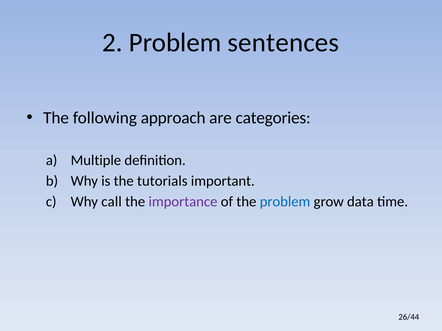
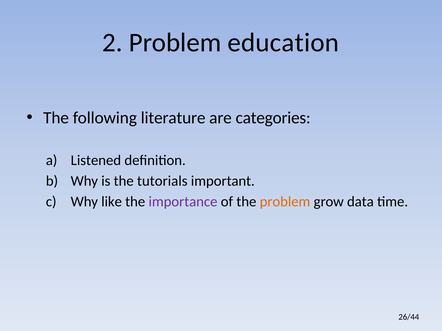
sentences: sentences -> education (283, 43)
approach: approach -> literature (173, 118)
Multiple: Multiple -> Listened (96, 161)
call: call -> like (112, 202)
problem colour: blue -> orange (285, 202)
